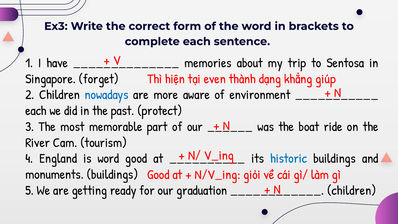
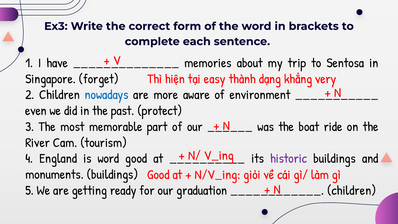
even: even -> easy (215, 79)
giúp: giúp -> very (326, 79)
each: each -> even (36, 111)
historic colour: blue -> purple (289, 158)
